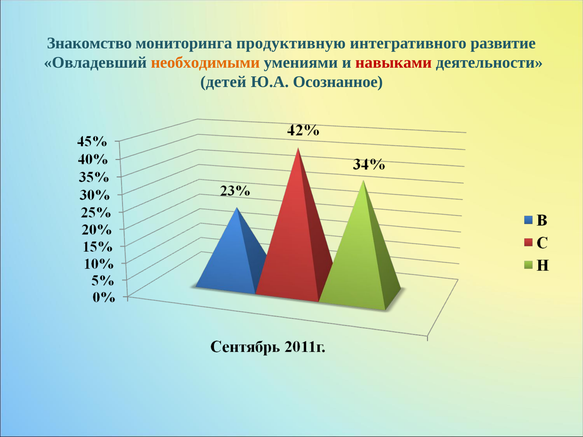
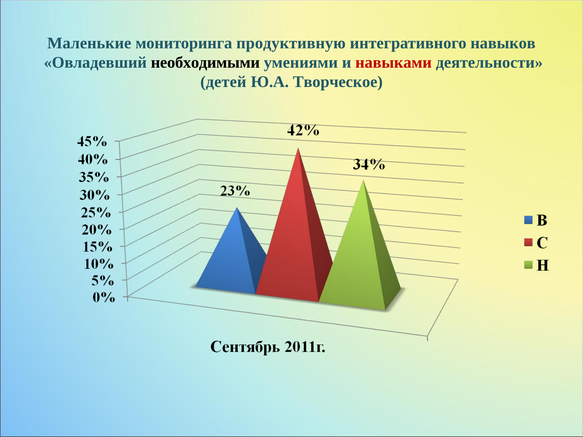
Знакомство: Знакомство -> Маленькие (89, 43)
развитие: развитие -> навыков (503, 43)
необходимыми colour: orange -> black (205, 63)
Осознанное: Осознанное -> Творческое (338, 82)
